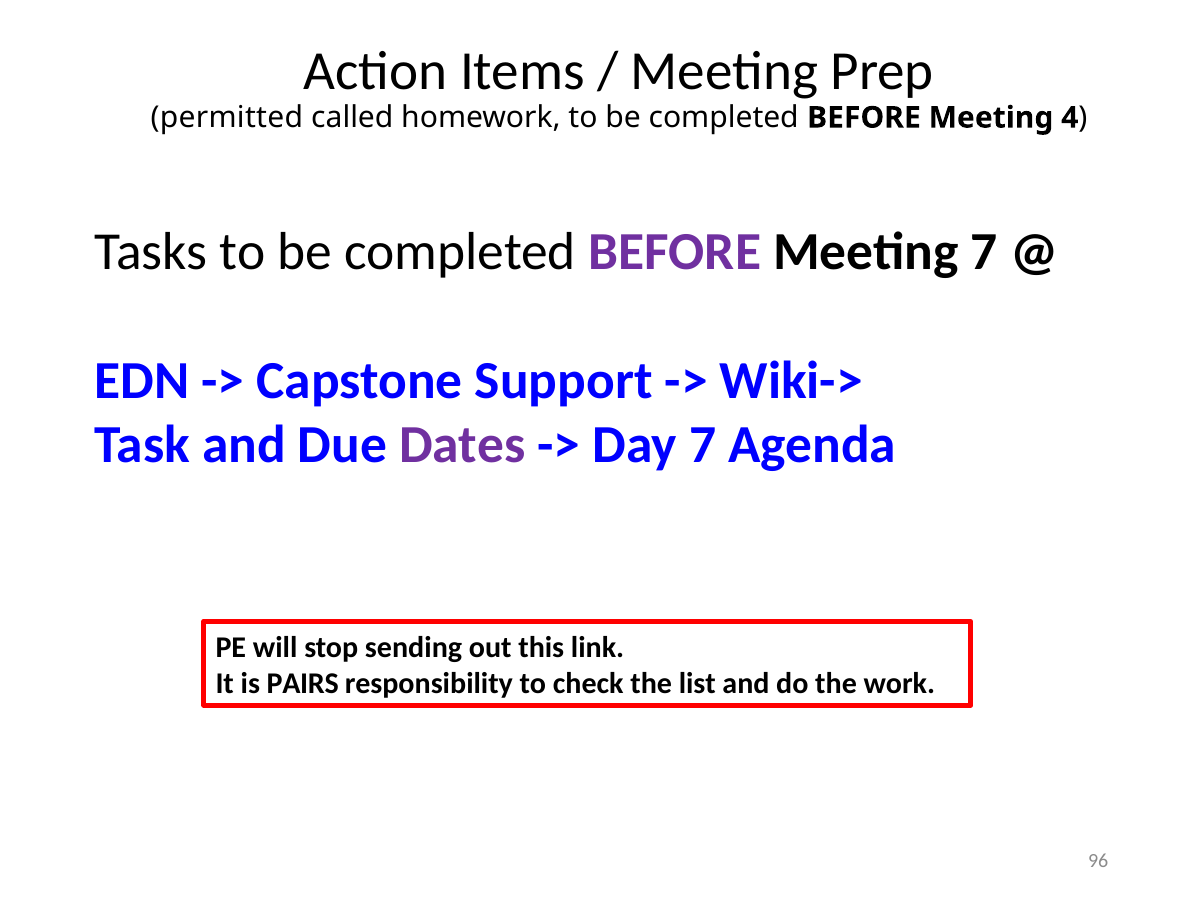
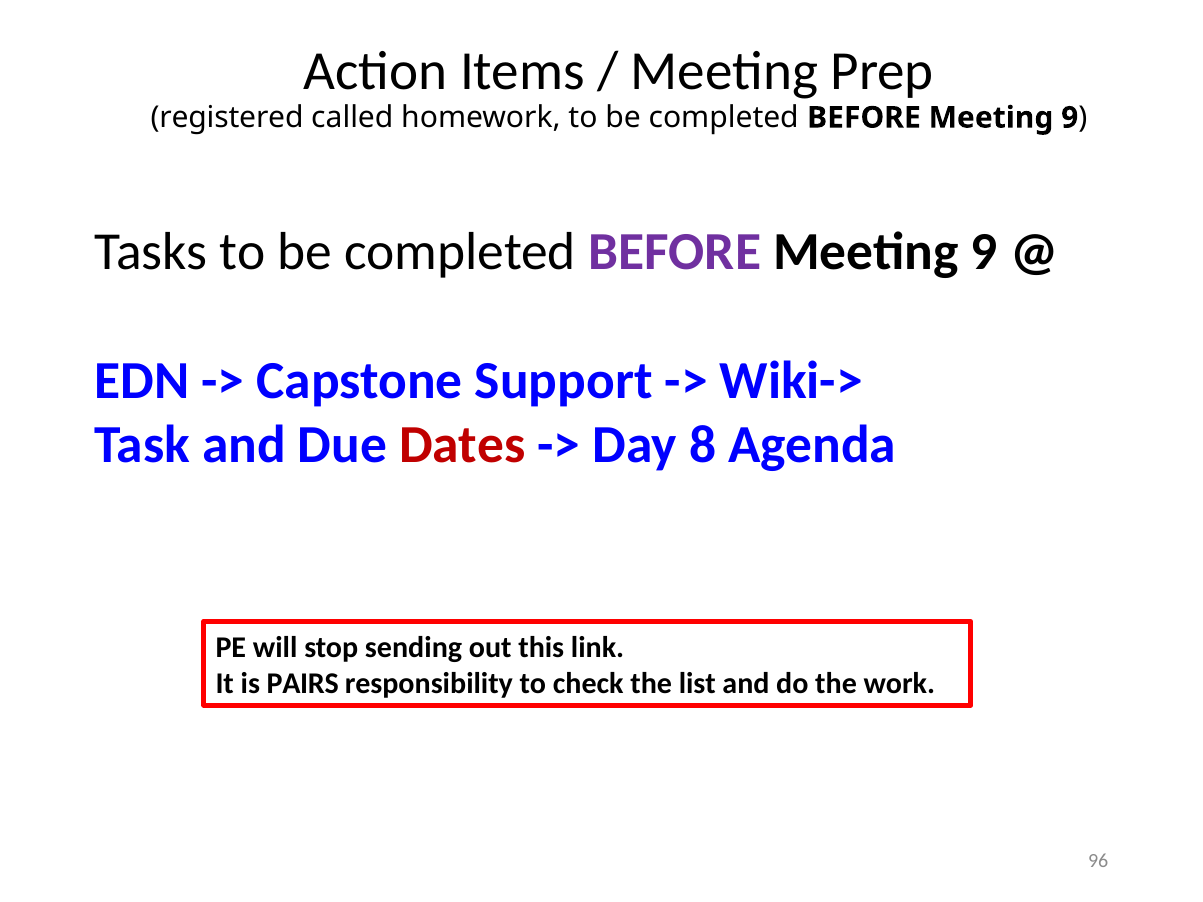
permitted: permitted -> registered (227, 118)
4: 4 -> 9 (1070, 118)
7: 7 -> 9 (984, 252)
Dates colour: purple -> red (462, 445)
Day 7: 7 -> 8 (703, 445)
